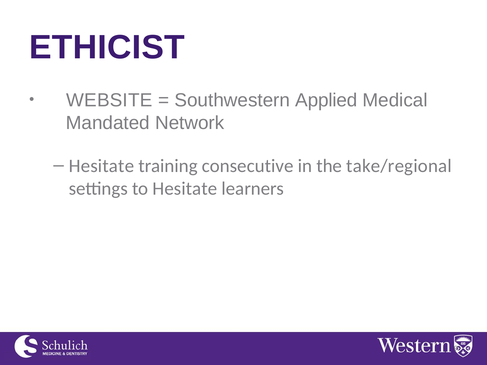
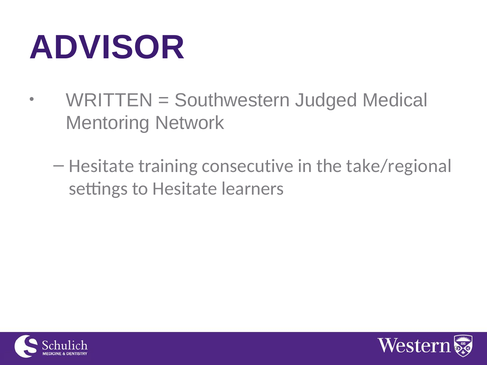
ETHICIST: ETHICIST -> ADVISOR (107, 47)
WEBSITE: WEBSITE -> WRITTEN (109, 100)
Applied: Applied -> Judged (326, 100)
Mandated: Mandated -> Mentoring (108, 123)
